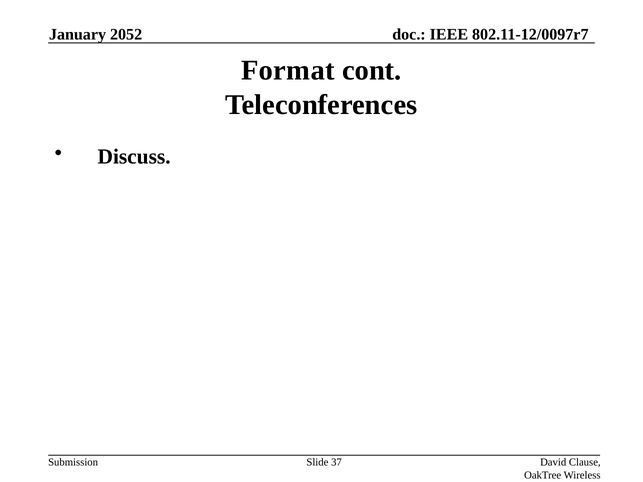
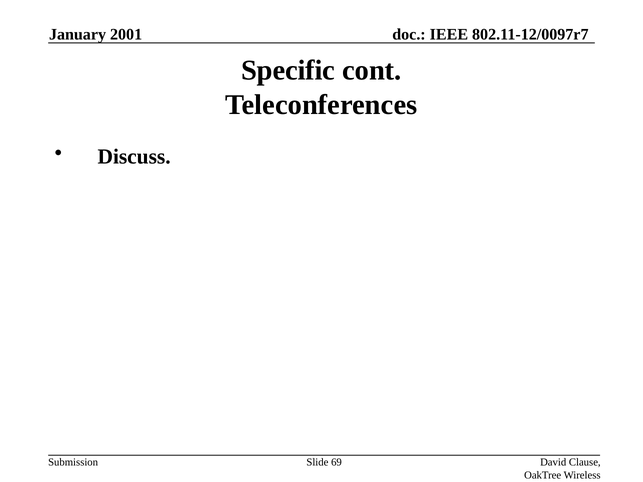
2052: 2052 -> 2001 (126, 34)
Format: Format -> Specific (288, 71)
37: 37 -> 69 (336, 463)
